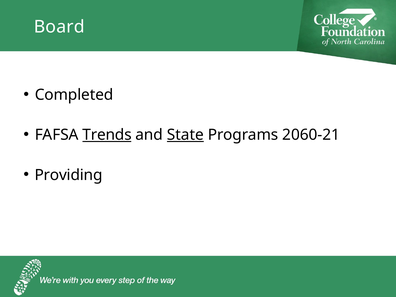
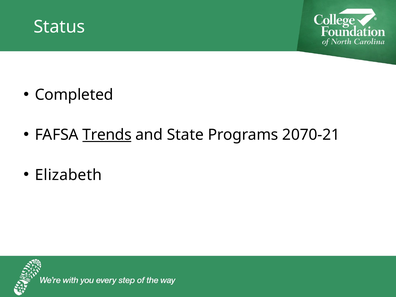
Board: Board -> Status (59, 27)
State underline: present -> none (185, 135)
2060-21: 2060-21 -> 2070-21 (311, 135)
Providing: Providing -> Elizabeth (68, 175)
